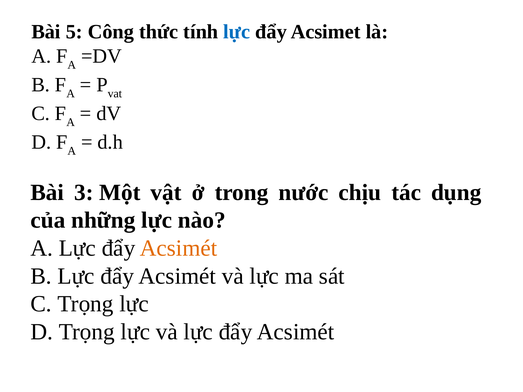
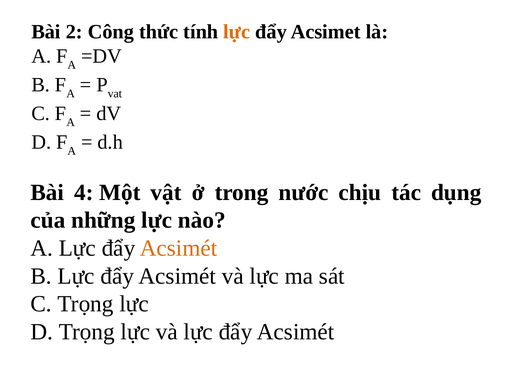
5: 5 -> 2 (74, 32)
lực colour: blue -> orange (237, 32)
3: 3 -> 4 (84, 192)
